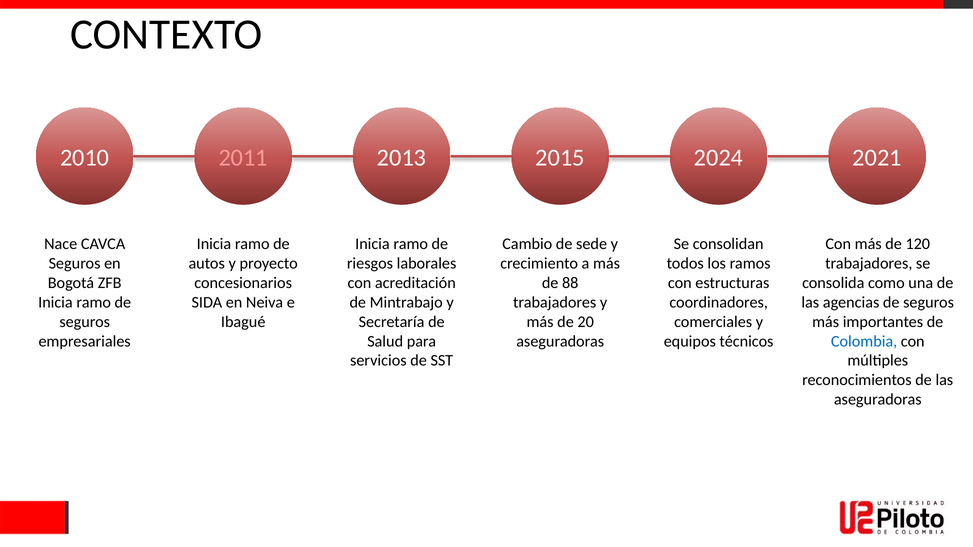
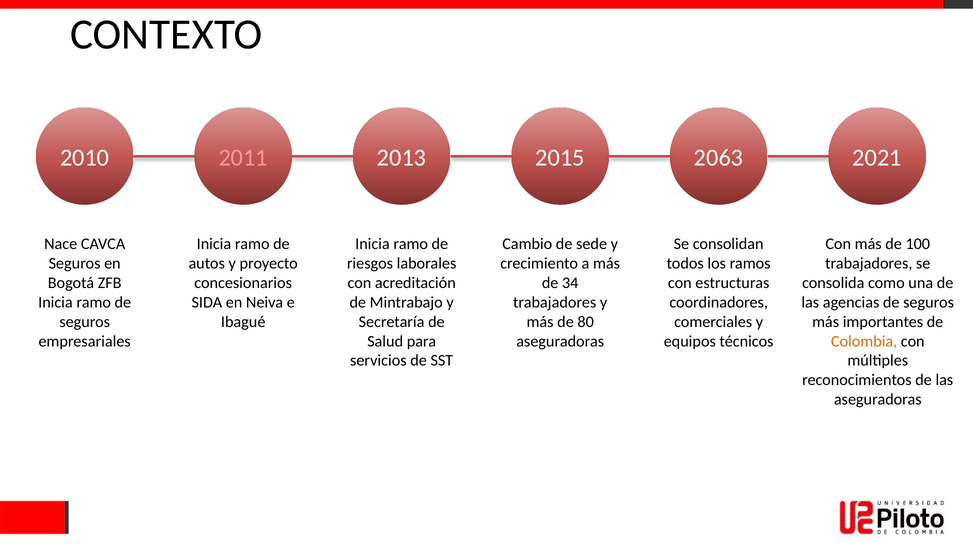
2024: 2024 -> 2063 (719, 158)
120: 120 -> 100 (918, 244)
88: 88 -> 34 (570, 283)
20: 20 -> 80 (586, 322)
Colombia colour: blue -> orange (864, 341)
